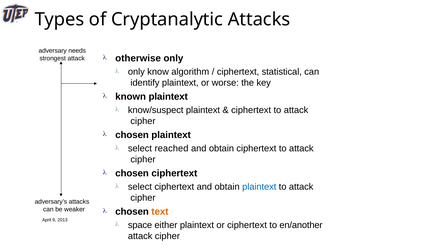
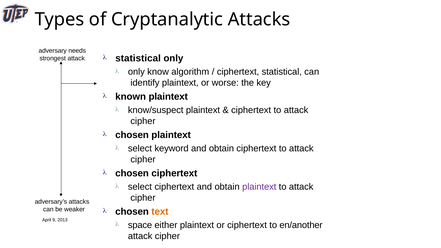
otherwise: otherwise -> statistical (138, 58)
reached: reached -> keyword (172, 148)
plaintext colour: blue -> purple (259, 187)
